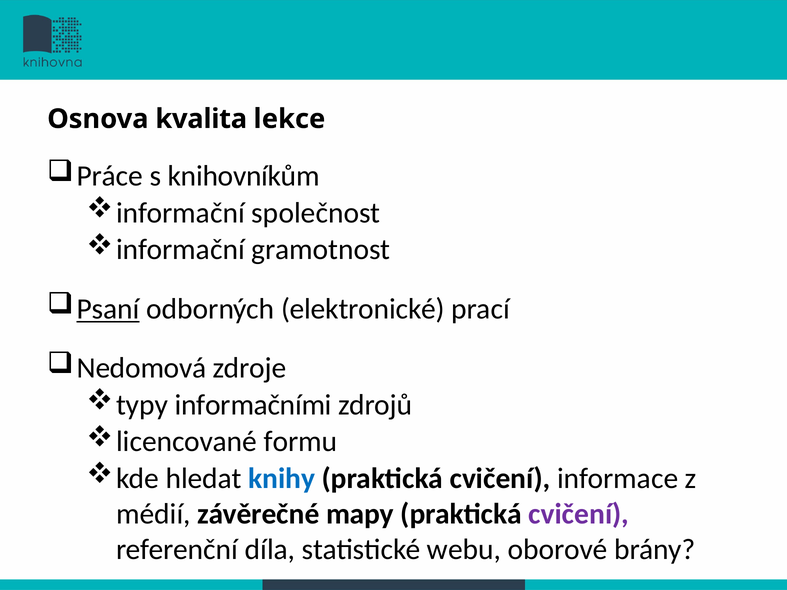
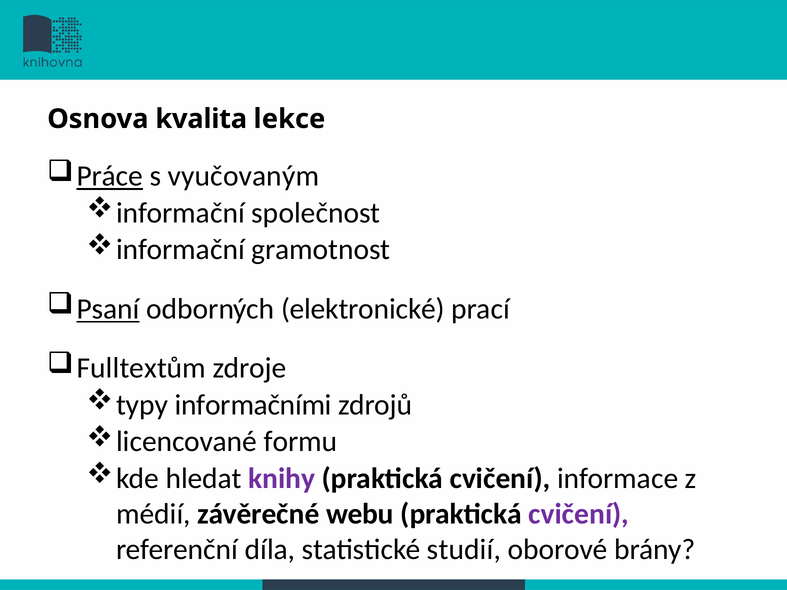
Práce underline: none -> present (110, 176)
knihovníkům: knihovníkům -> vyučovaným (243, 176)
Nedomová: Nedomová -> Fulltextům (141, 368)
knihy colour: blue -> purple (282, 479)
mapy: mapy -> webu (360, 514)
webu: webu -> studií (464, 550)
